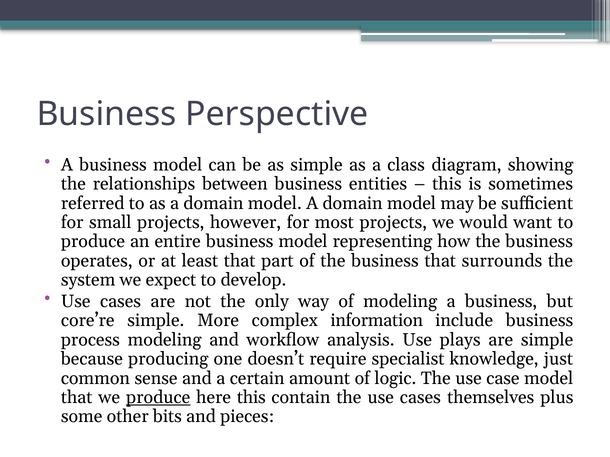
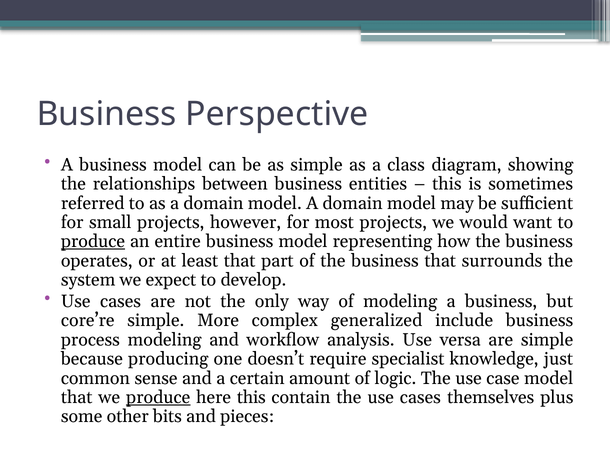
produce underline: none -> present (93, 242)
information: information -> generalized (377, 321)
plays: plays -> versa (460, 340)
